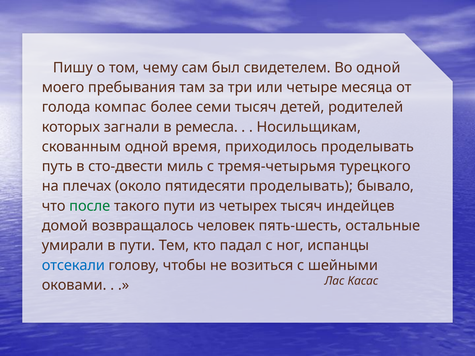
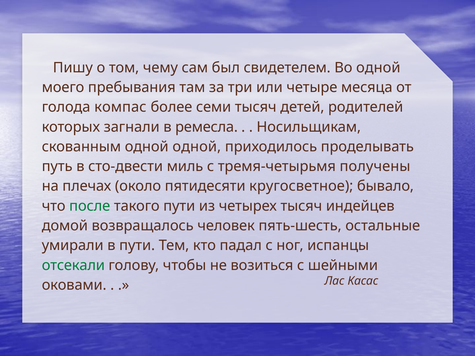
одной время: время -> одной (197, 147)
турецкого: турецкого -> получены (375, 167)
пятидесяти проделывать: проделывать -> кругосветное (301, 186)
отсекали colour: blue -> green (73, 265)
